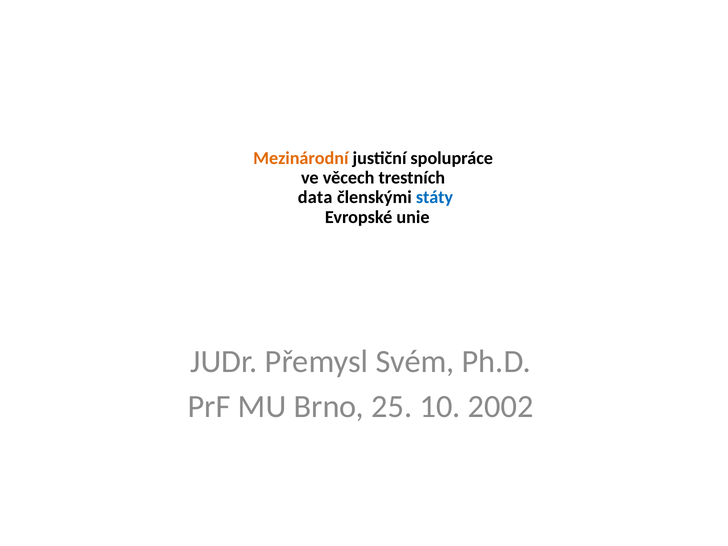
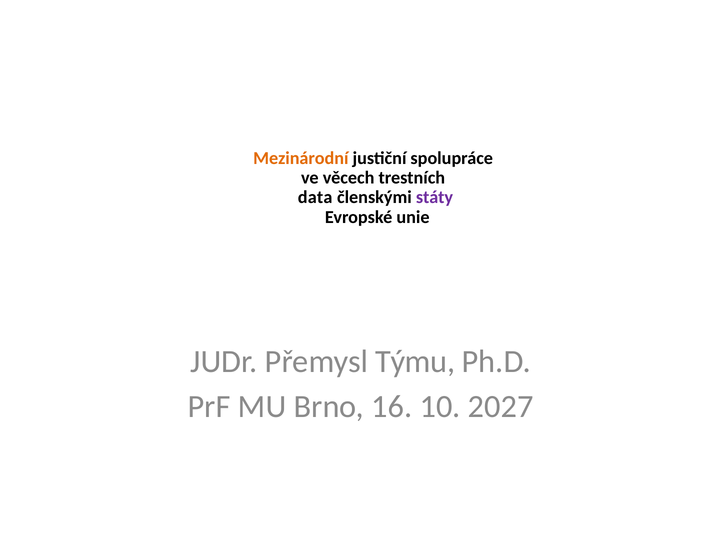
státy colour: blue -> purple (434, 197)
Svém: Svém -> Týmu (415, 361)
25: 25 -> 16 (392, 407)
2002: 2002 -> 2027 (501, 407)
